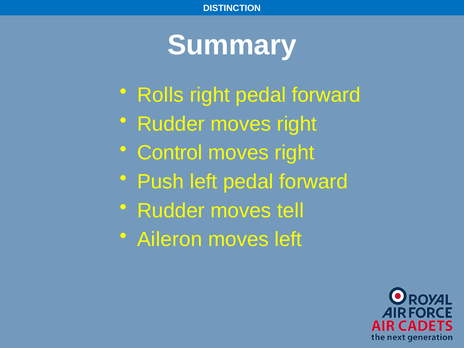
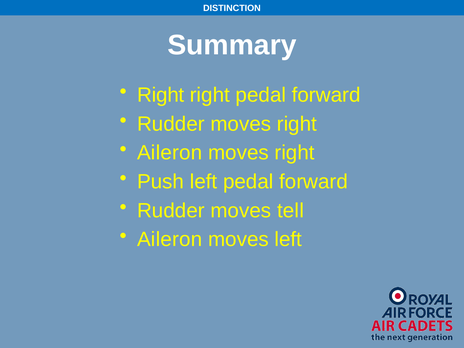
Rolls: Rolls -> Right (161, 95)
Control: Control -> Aileron (170, 153)
